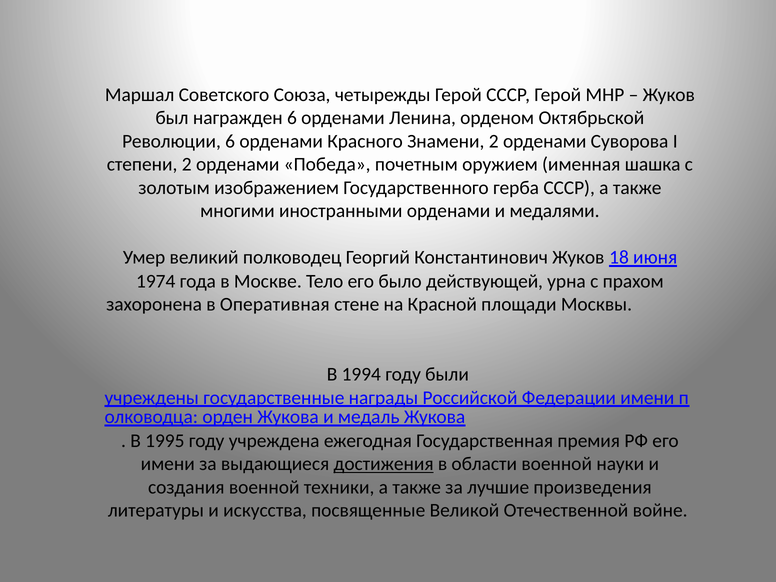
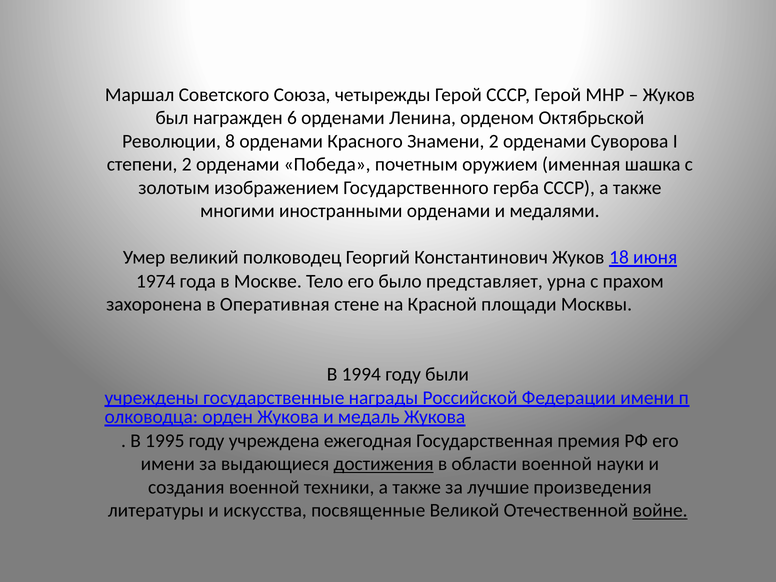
Революции 6: 6 -> 8 (230, 141)
действующей: действующей -> представляет (484, 281)
войне underline: none -> present (660, 511)
